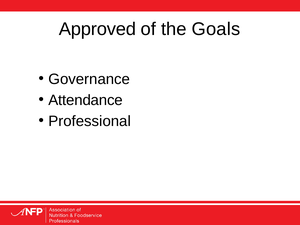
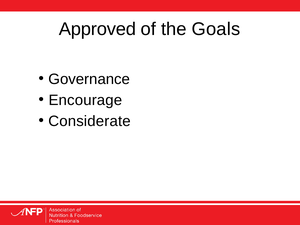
Attendance: Attendance -> Encourage (85, 100)
Professional: Professional -> Considerate (90, 121)
